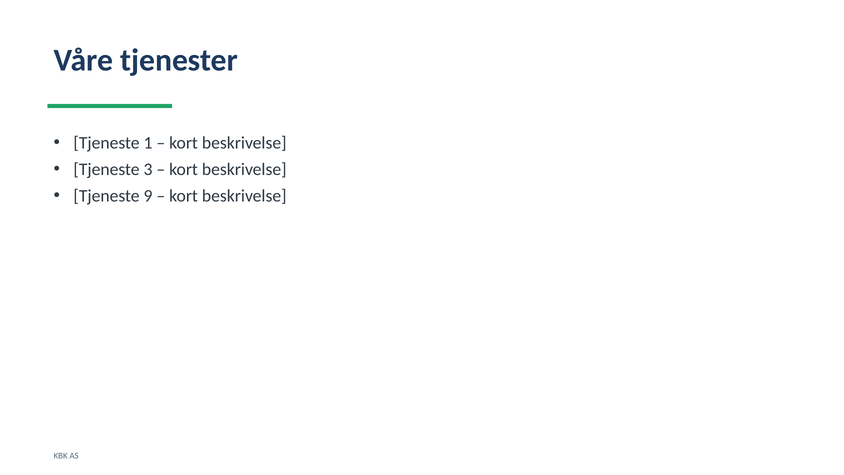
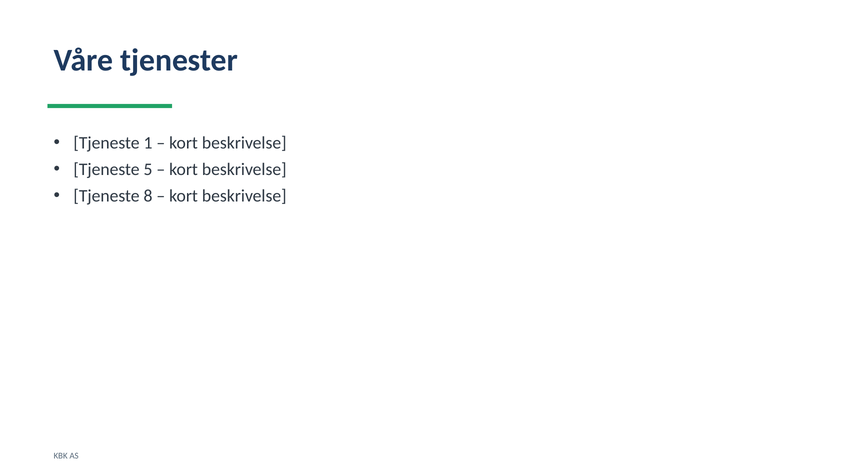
3: 3 -> 5 (148, 169)
9: 9 -> 8 (148, 196)
